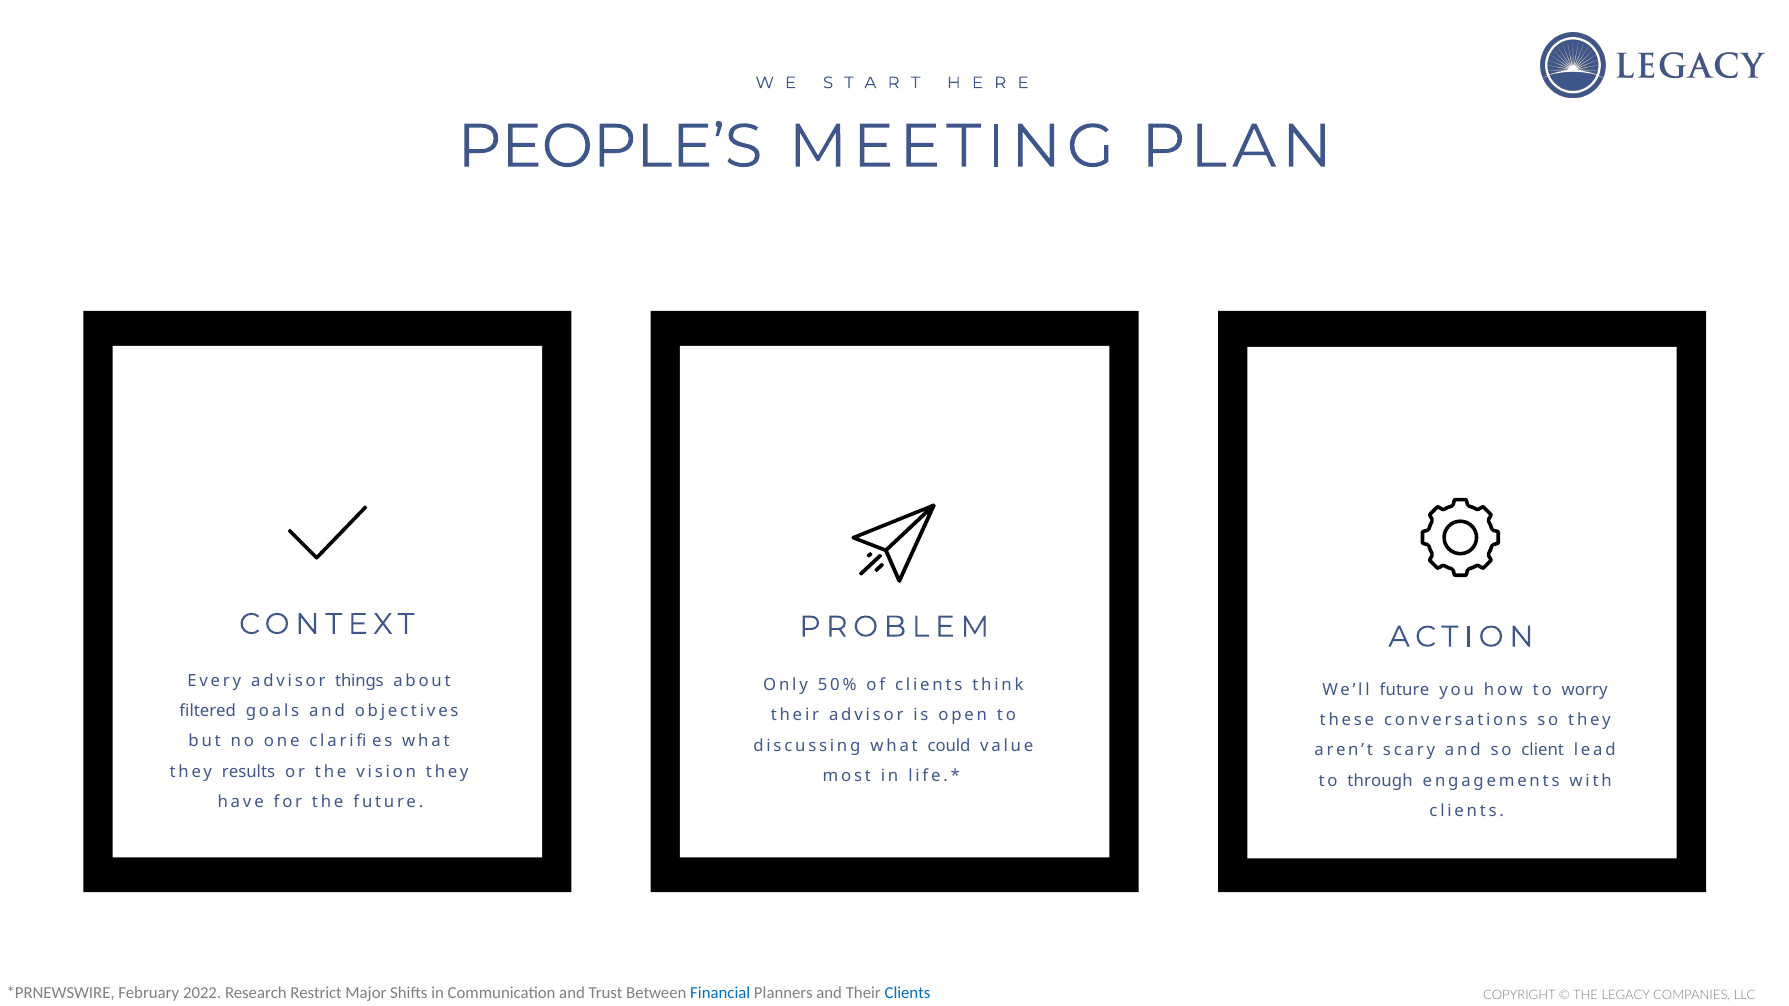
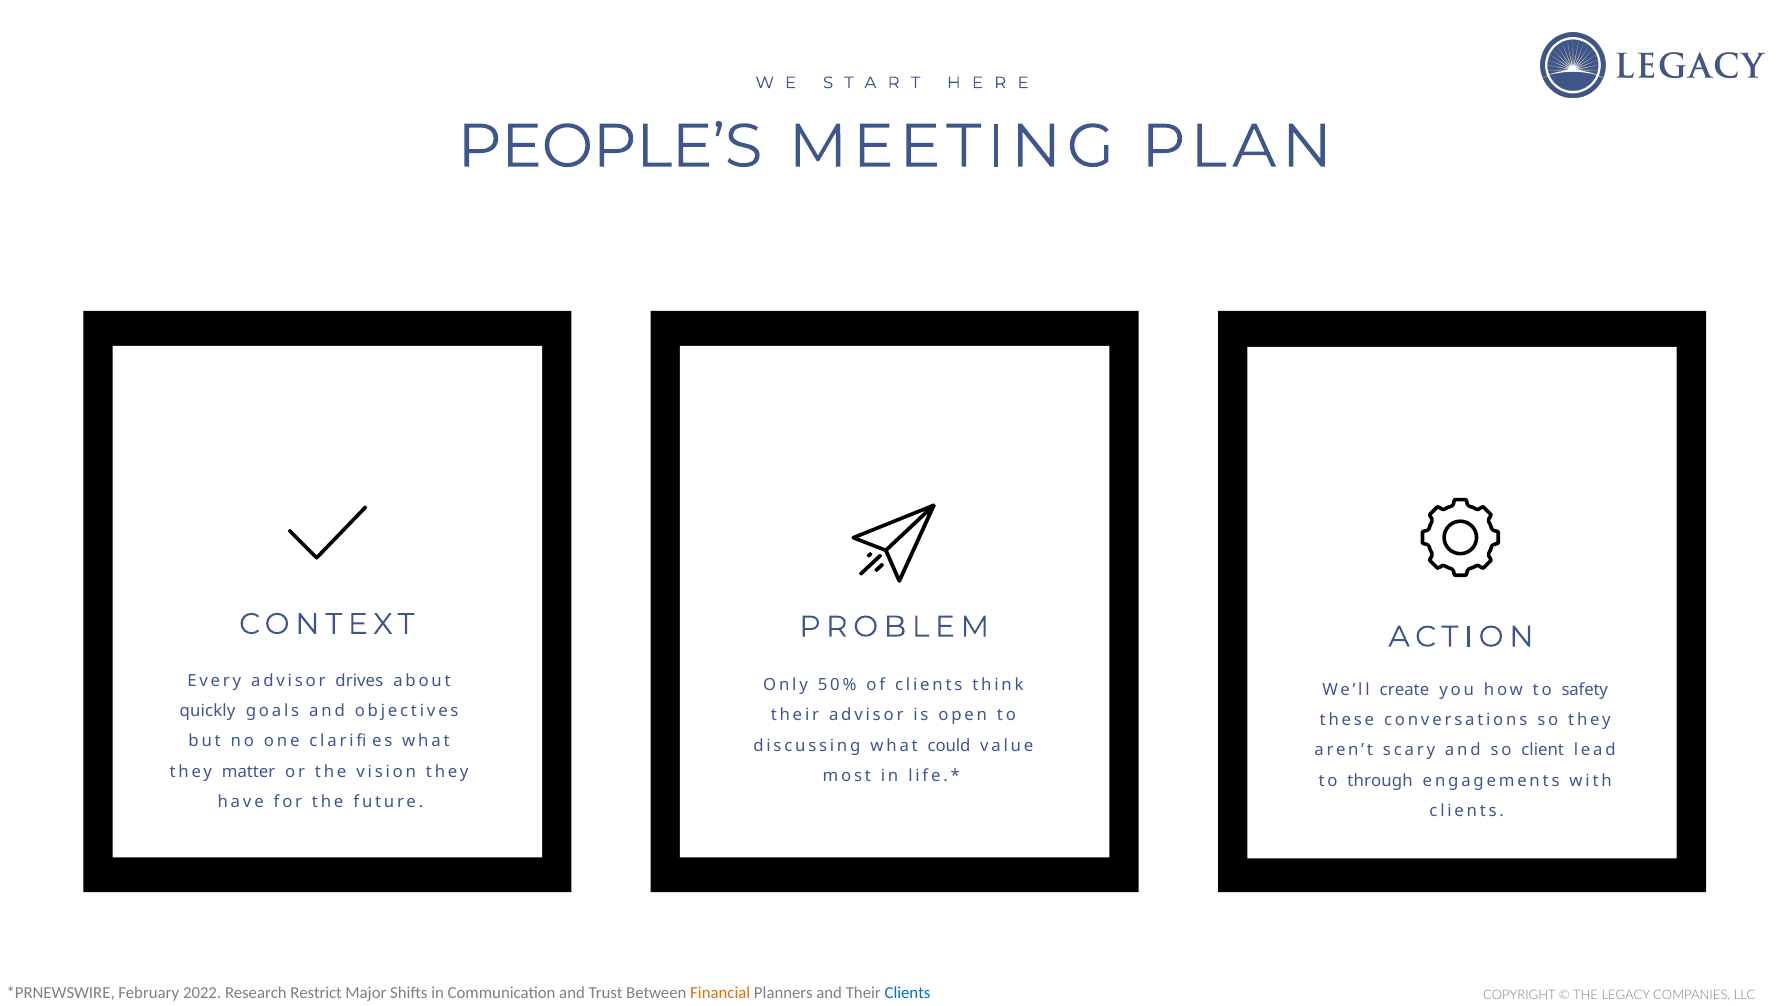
things: things -> drives (359, 681)
We’ll future: future -> create (1404, 690)
worry: worry -> safety (1585, 690)
filtered: filtered -> quickly (208, 712)
results: results -> matter (249, 772)
Financial colour: blue -> orange (720, 994)
